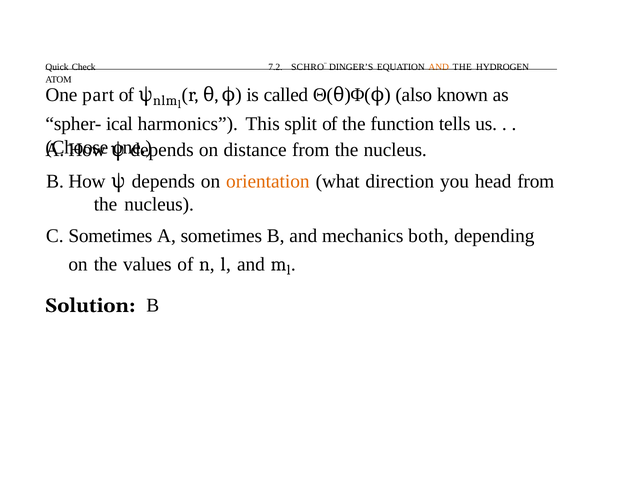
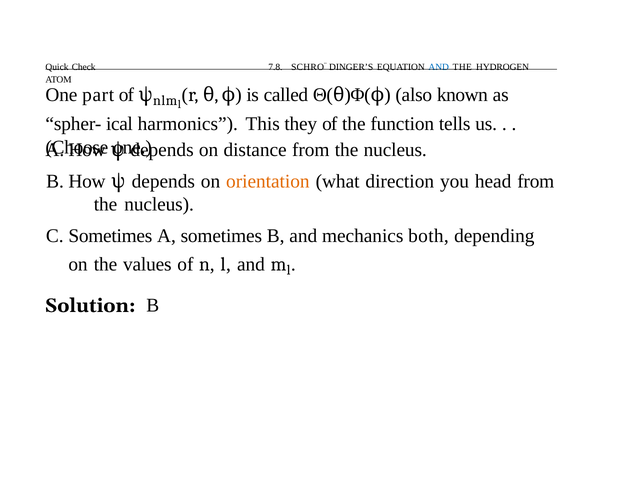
7.2: 7.2 -> 7.8 (275, 67)
AND colour: orange -> blue (439, 67)
split: split -> they (301, 124)
